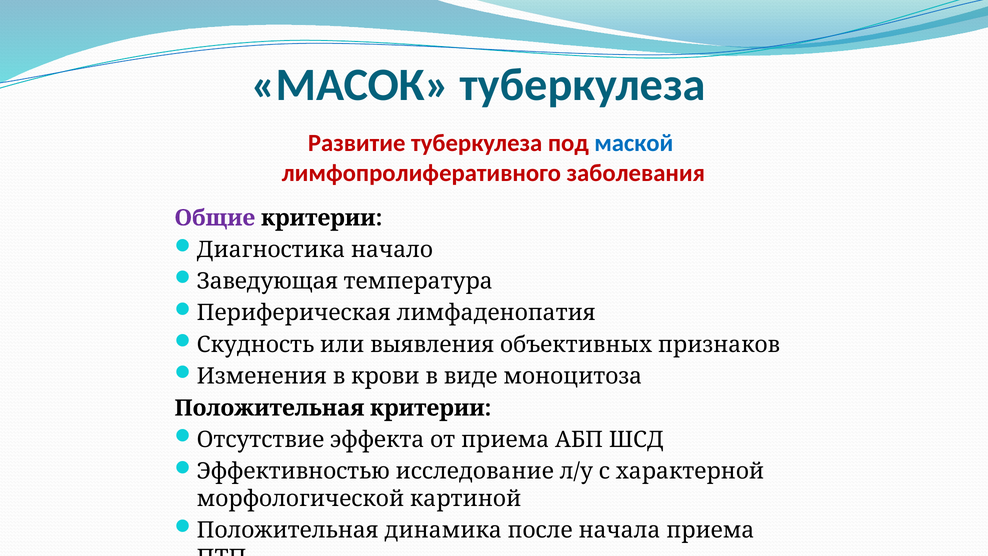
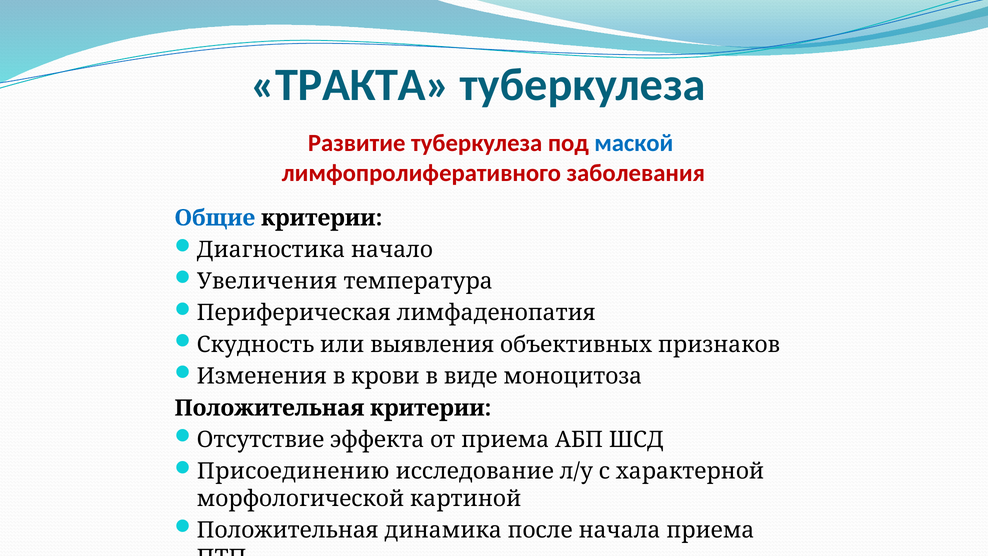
МАСОК: МАСОК -> ТРАКТА (350, 85)
Общие colour: purple -> blue (215, 218)
Заведующая: Заведующая -> Увеличения (267, 281)
Эффективностью: Эффективностью -> Присоединению (293, 471)
